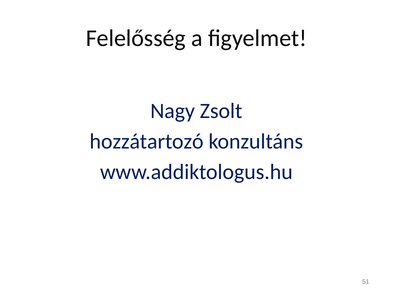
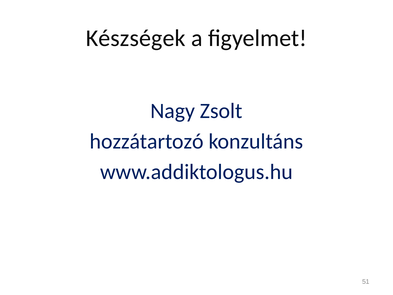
Felelősség: Felelősség -> Készségek (136, 38)
